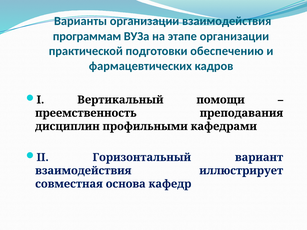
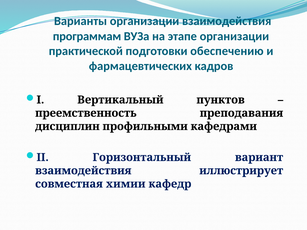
помощи: помощи -> пунктов (221, 100)
основа: основа -> химии (126, 184)
